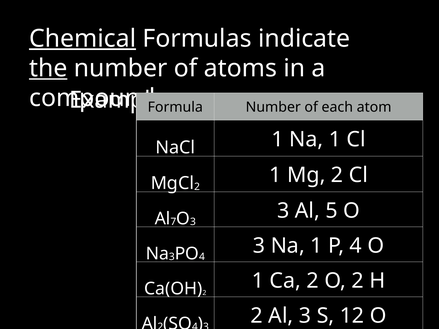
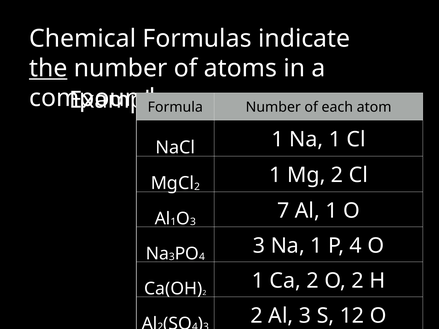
Chemical underline: present -> none (83, 39)
7: 7 -> 1 (173, 222)
3 3: 3 -> 7 (283, 211)
5: 5 -> 1 (332, 211)
